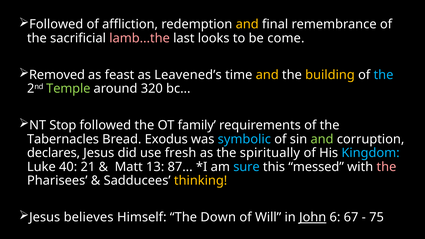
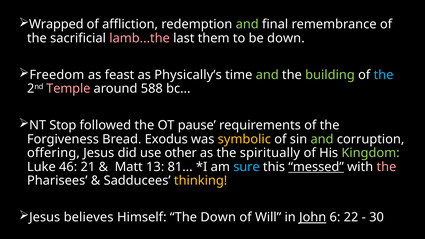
Followed: Followed -> Wrapped (56, 24)
and colour: yellow -> light green (247, 24)
looks: looks -> them (214, 38)
be come: come -> down (286, 38)
Removed: Removed -> Freedom (57, 75)
Leavened’s: Leavened’s -> Physically’s (188, 75)
and colour: yellow -> light green (267, 75)
building colour: yellow -> light green (330, 75)
Temple colour: light green -> pink (68, 89)
320: 320 -> 588 (152, 89)
family: family -> pause (197, 125)
Tabernacles: Tabernacles -> Forgiveness (63, 139)
symbolic colour: light blue -> yellow (244, 139)
declares: declares -> offering (53, 153)
fresh: fresh -> other (181, 153)
Kingdom colour: light blue -> light green (371, 153)
40: 40 -> 46 (68, 167)
87: 87 -> 81 (180, 167)
messed underline: none -> present (316, 167)
67: 67 -> 22 (351, 217)
75: 75 -> 30 (377, 217)
